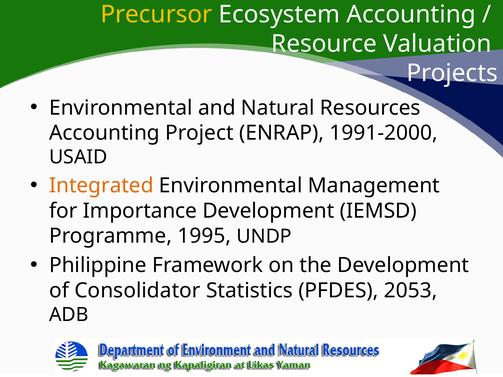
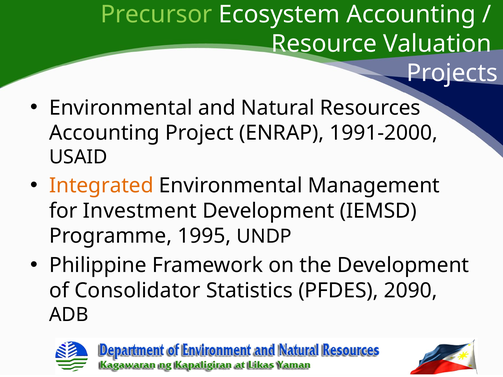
Precursor colour: yellow -> light green (156, 15)
Importance: Importance -> Investment (140, 211)
2053: 2053 -> 2090 (411, 291)
